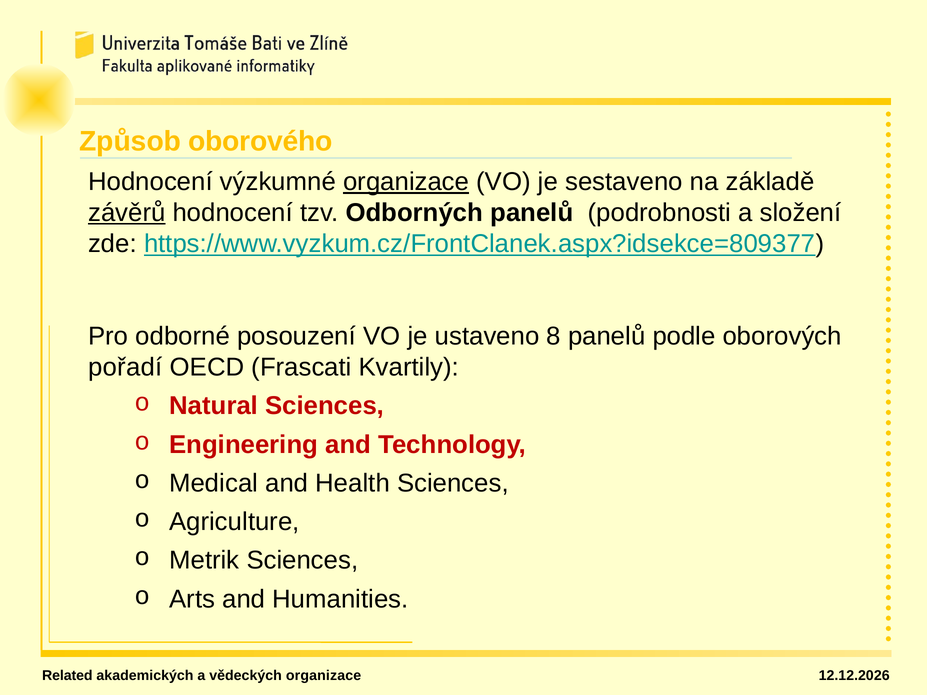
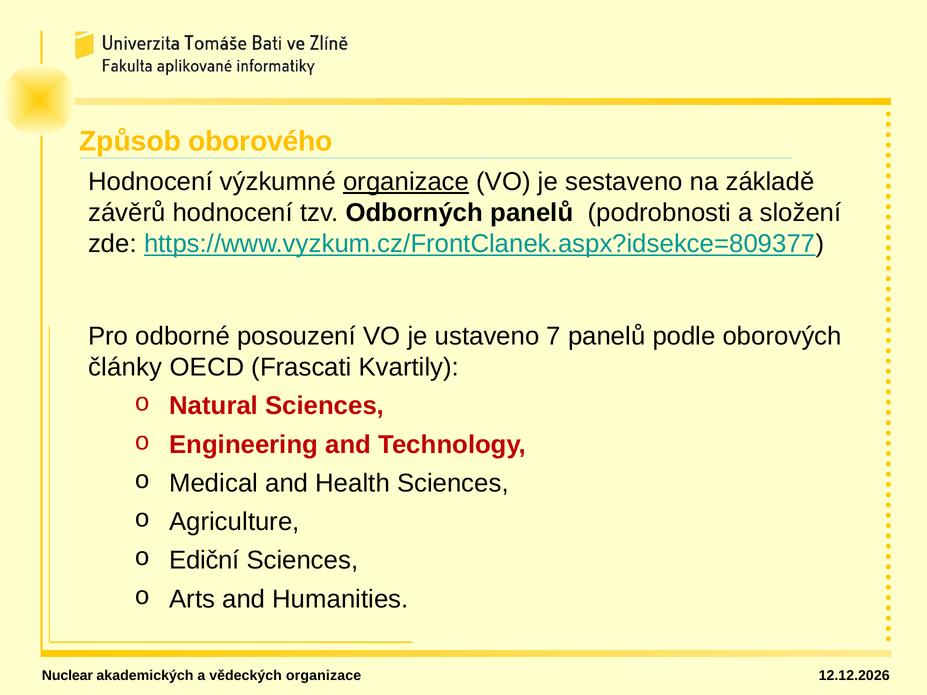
závěrů underline: present -> none (127, 213)
8: 8 -> 7 (554, 337)
pořadí: pořadí -> články (125, 367)
Metrik: Metrik -> Ediční (204, 561)
Related: Related -> Nuclear (67, 676)
